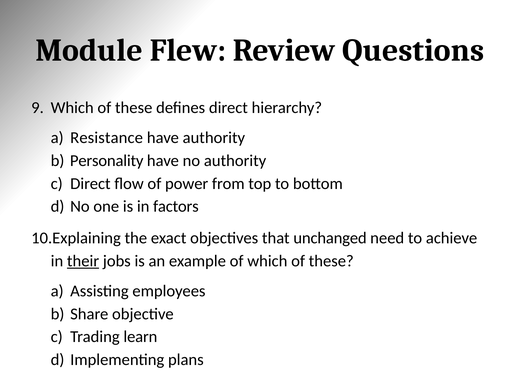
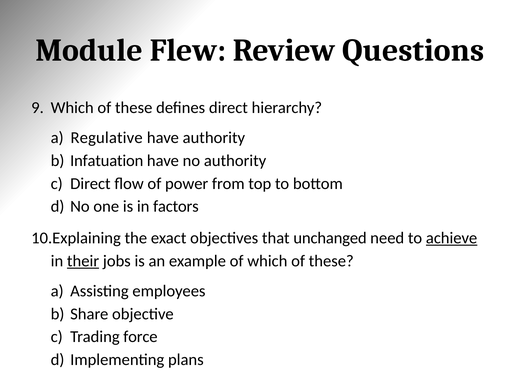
Resistance: Resistance -> Regulative (107, 138)
Personality: Personality -> Infatuation (107, 161)
achieve underline: none -> present (452, 238)
learn: learn -> force (140, 337)
